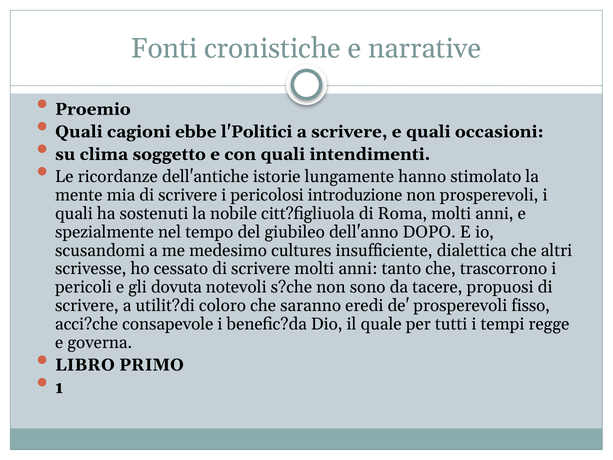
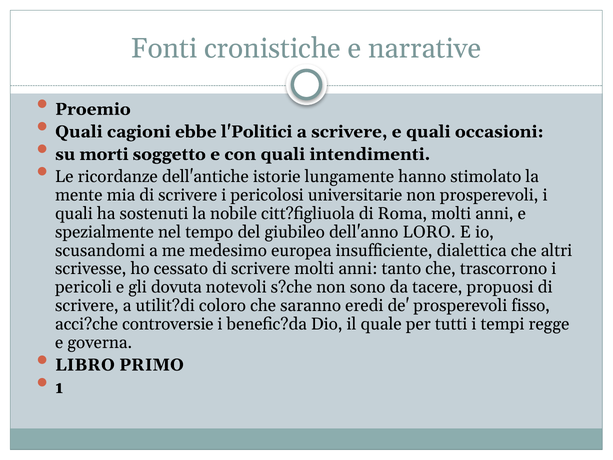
clima: clima -> morti (104, 154)
introduzione: introduzione -> universitarie (355, 195)
DOPO: DOPO -> LORO (429, 232)
cultures: cultures -> europea (301, 250)
consapevole: consapevole -> controversie (168, 324)
